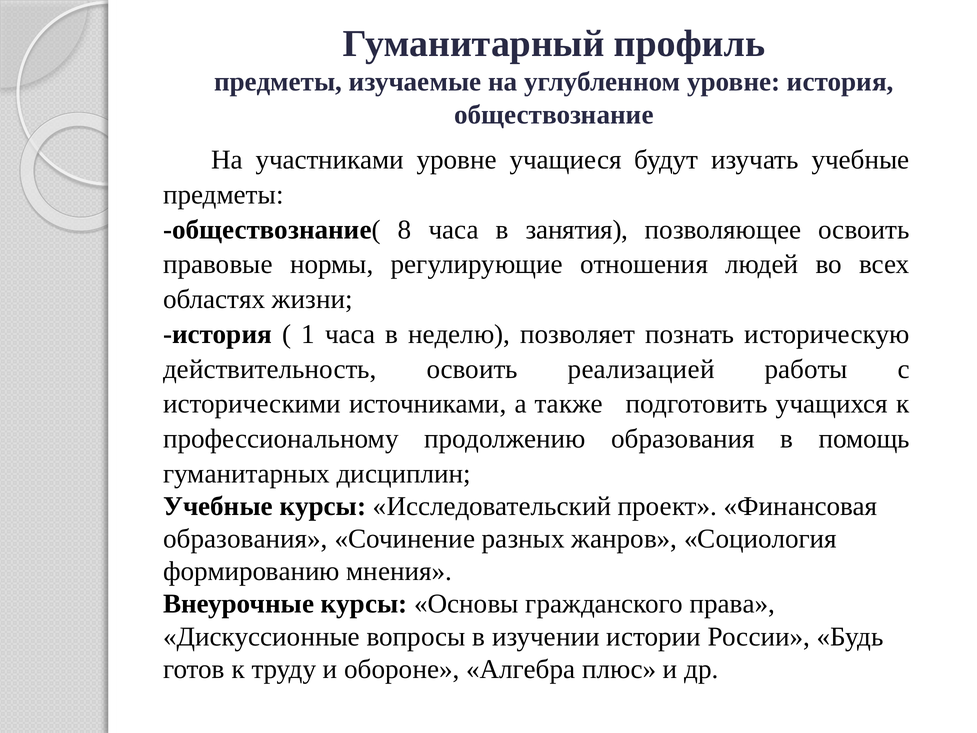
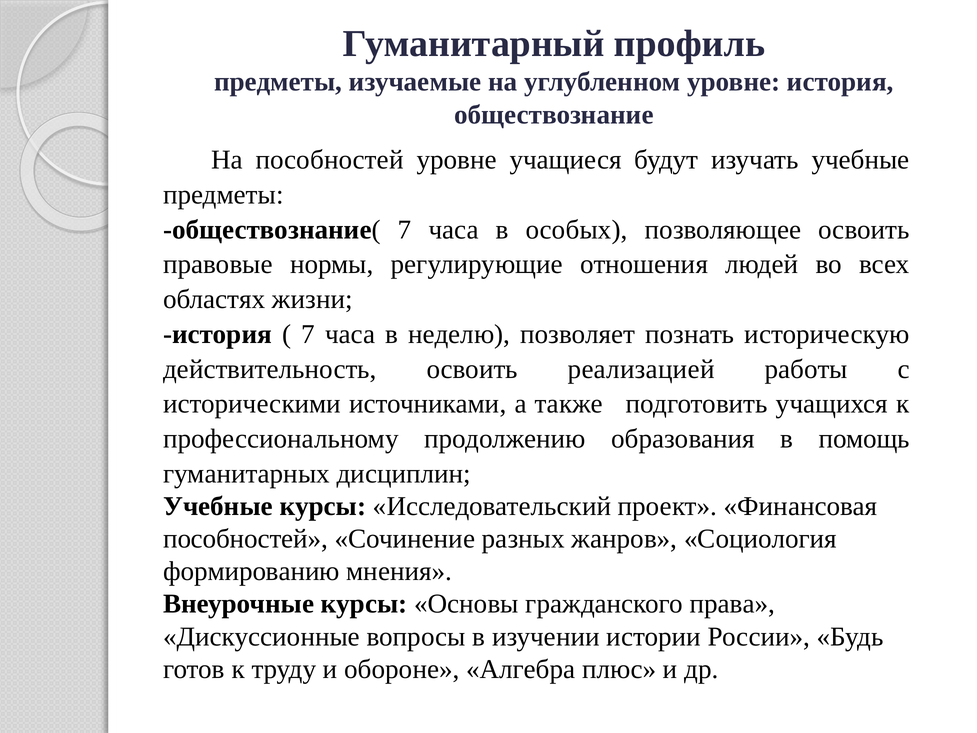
На участниками: участниками -> пособностей (330, 160)
обществознание( 8: 8 -> 7 (405, 230)
занятия: занятия -> особых (577, 230)
1: 1 -> 7 (308, 334)
образования: образования -> пособностей (245, 539)
